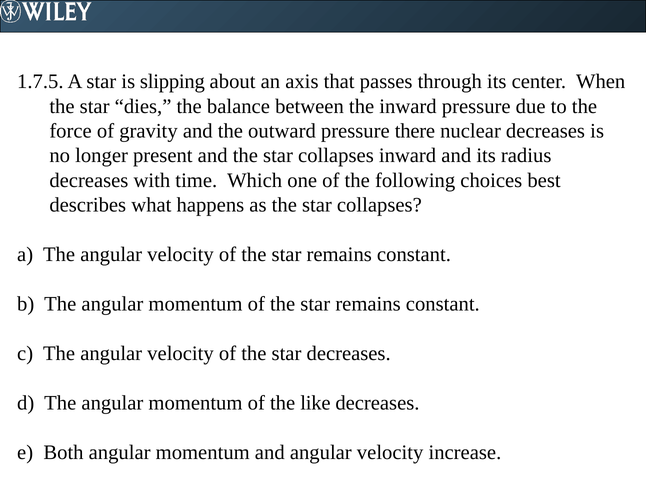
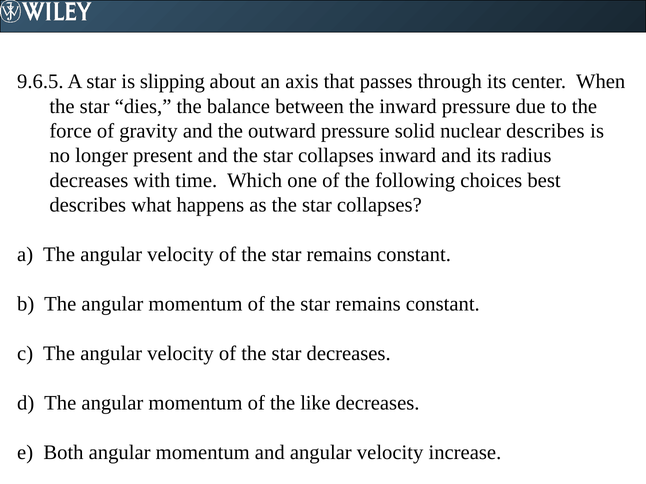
1.7.5: 1.7.5 -> 9.6.5 (40, 82)
there: there -> solid (415, 131)
nuclear decreases: decreases -> describes (545, 131)
